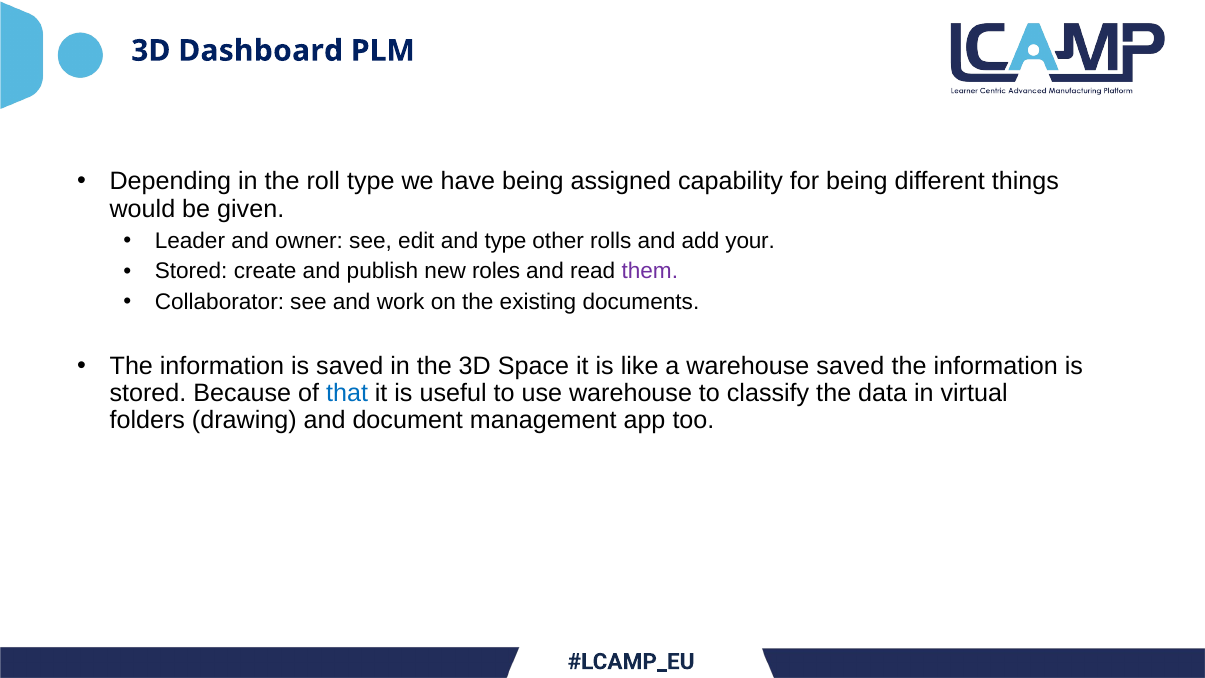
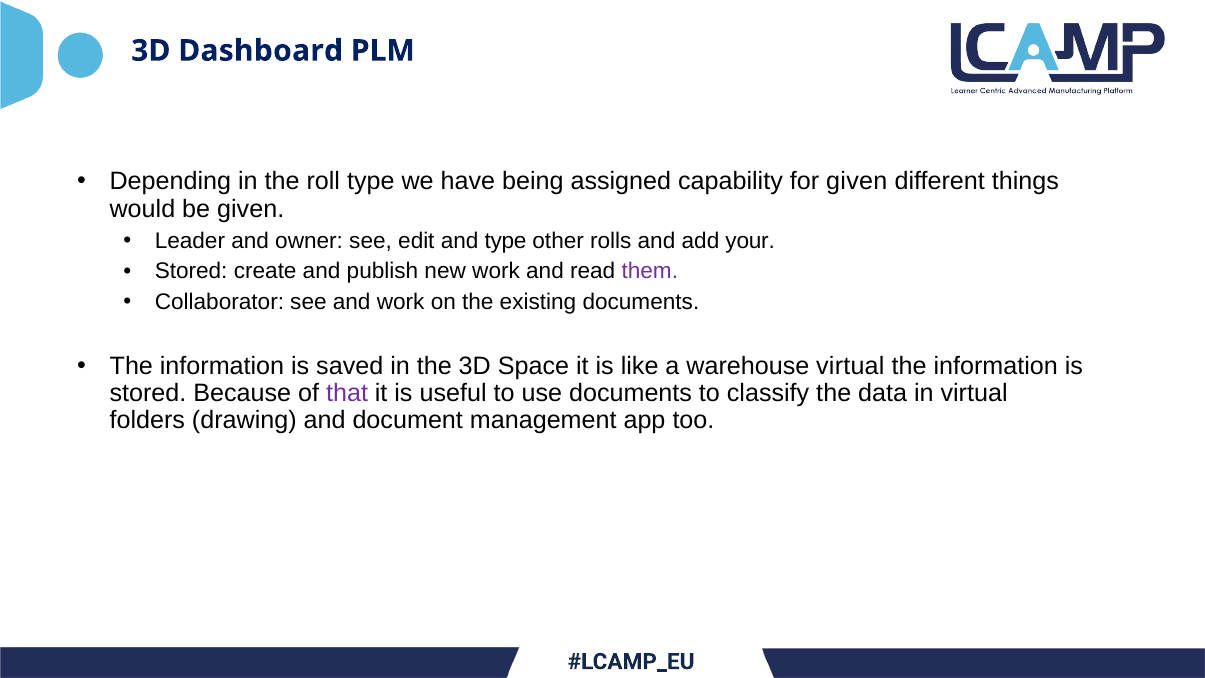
for being: being -> given (857, 182)
new roles: roles -> work (496, 271)
warehouse saved: saved -> virtual (850, 366)
that colour: blue -> purple (347, 393)
use warehouse: warehouse -> documents (631, 393)
